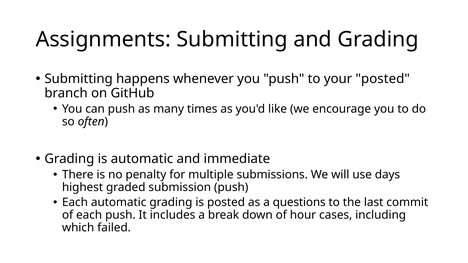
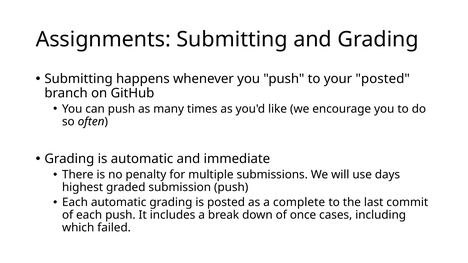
questions: questions -> complete (299, 203)
hour: hour -> once (303, 215)
